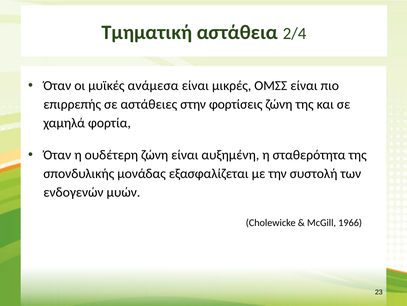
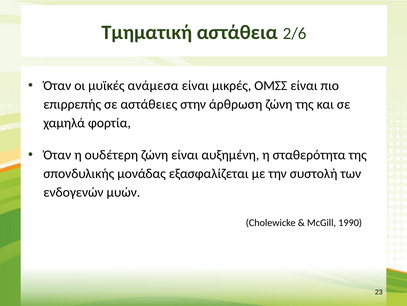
2/4: 2/4 -> 2/6 (295, 33)
φορτίσεις: φορτίσεις -> άρθρωση (236, 104)
1966: 1966 -> 1990 (350, 222)
